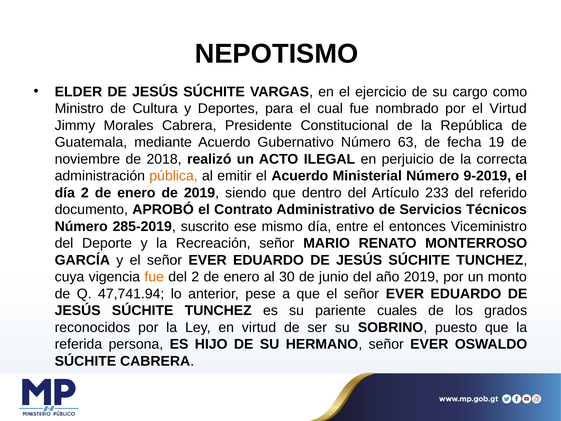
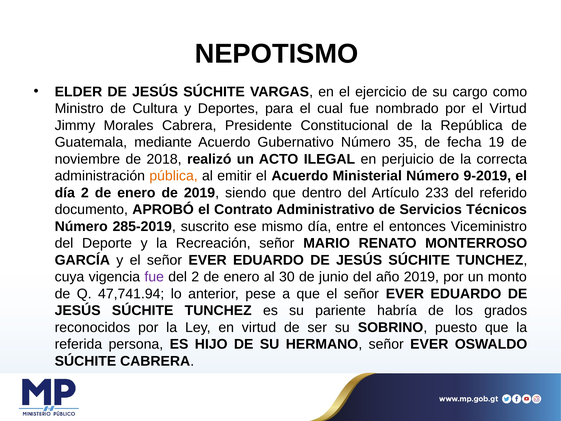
63: 63 -> 35 (408, 142)
fue colour: orange -> purple (154, 277)
cuales: cuales -> habría (397, 310)
